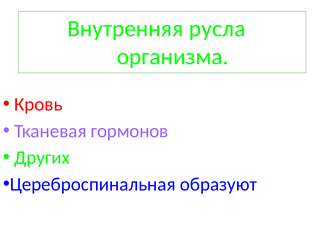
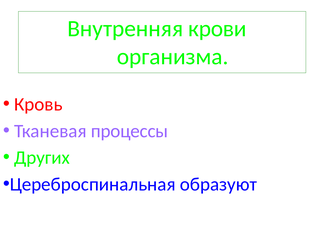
русла: русла -> крови (217, 29)
гормонов: гормонов -> процессы (130, 131)
